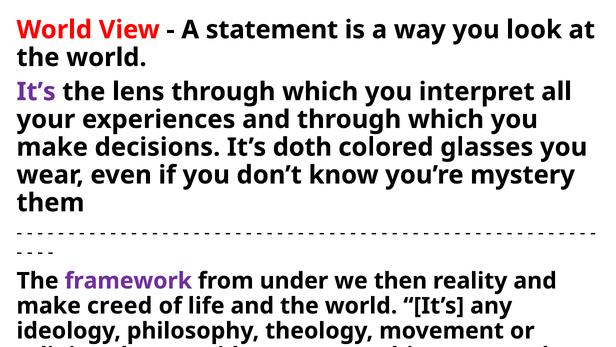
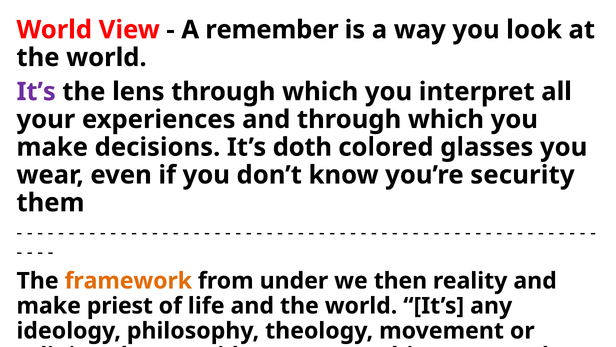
statement: statement -> remember (272, 30)
mystery: mystery -> security (522, 175)
framework colour: purple -> orange (128, 280)
creed: creed -> priest (120, 305)
